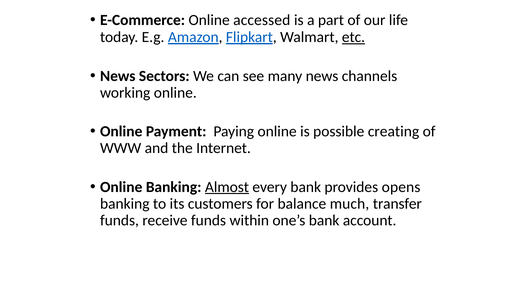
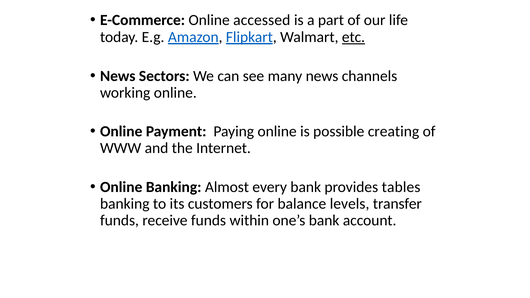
Almost underline: present -> none (227, 187)
opens: opens -> tables (401, 187)
much: much -> levels (350, 204)
